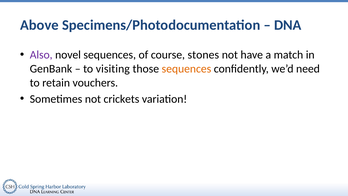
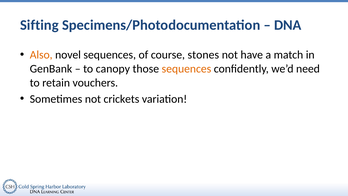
Above: Above -> Sifting (39, 25)
Also colour: purple -> orange (41, 55)
visiting: visiting -> canopy (113, 69)
